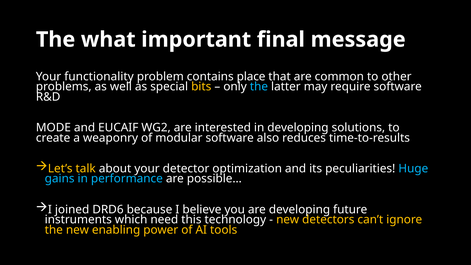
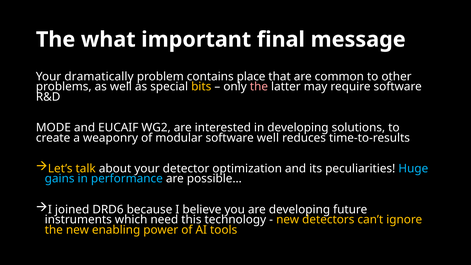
functionality: functionality -> dramatically (99, 77)
the colour: light blue -> pink (259, 87)
software also: also -> well (268, 138)
